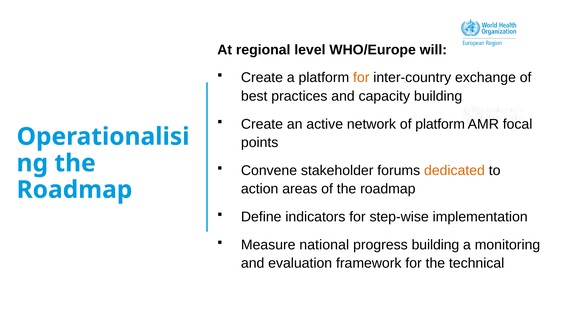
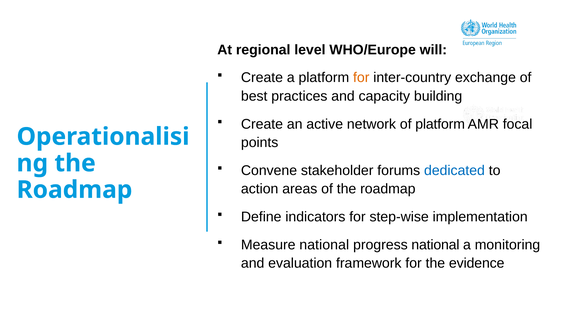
dedicated colour: orange -> blue (454, 170)
progress building: building -> national (435, 244)
technical: technical -> evidence (477, 263)
